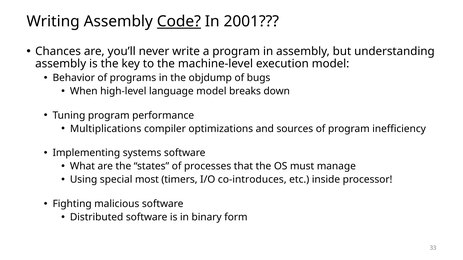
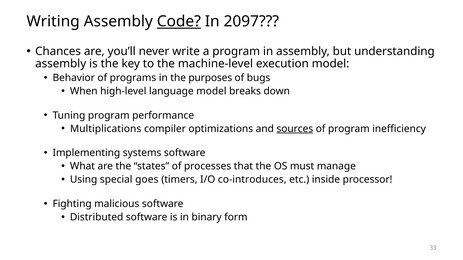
2001: 2001 -> 2097 (251, 22)
objdump: objdump -> purposes (210, 78)
sources underline: none -> present (295, 129)
most: most -> goes (147, 180)
